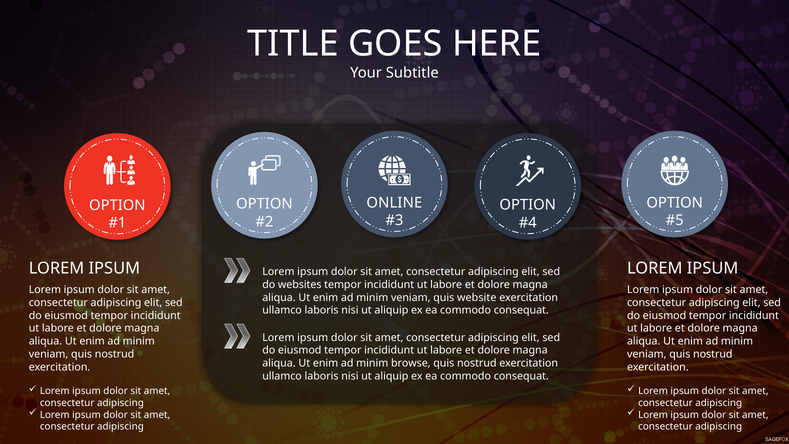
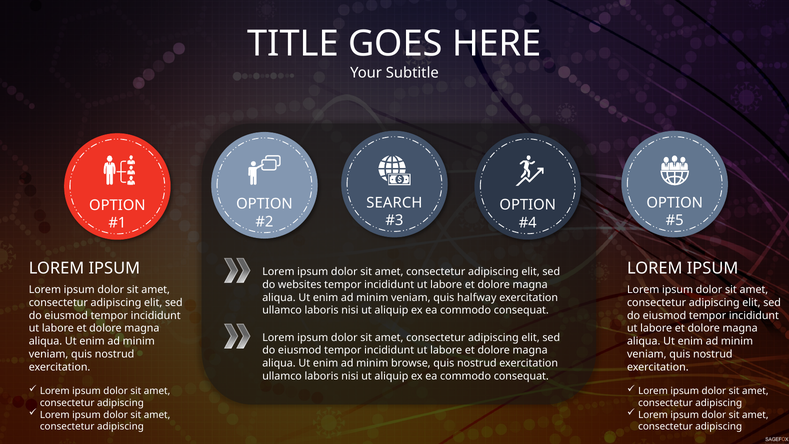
ONLINE: ONLINE -> SEARCH (394, 203)
website: website -> halfway (477, 297)
